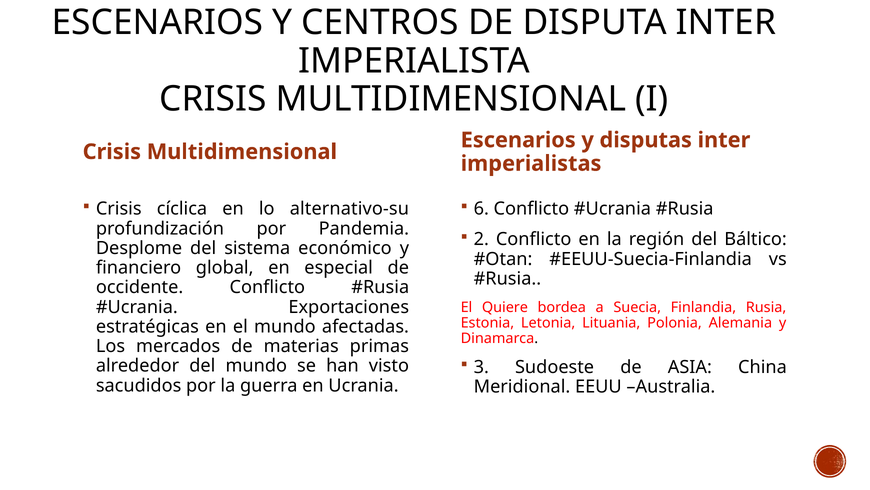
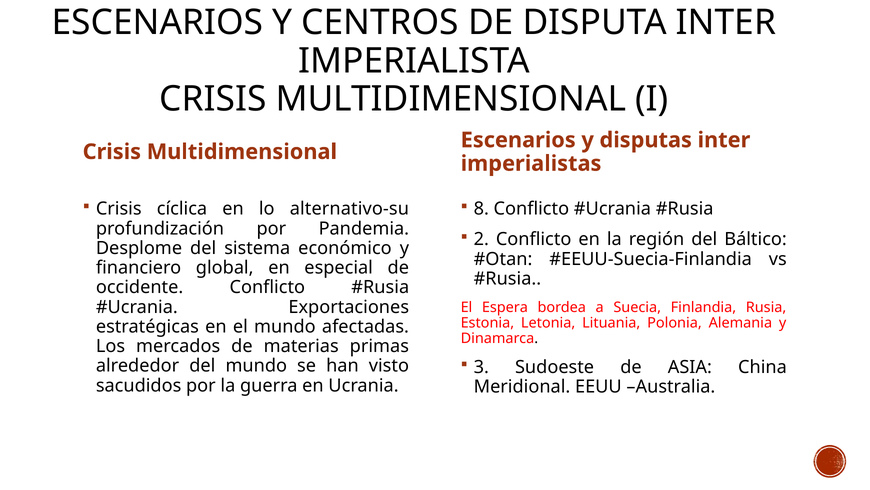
6: 6 -> 8 (481, 209)
Quiere: Quiere -> Espera (505, 307)
